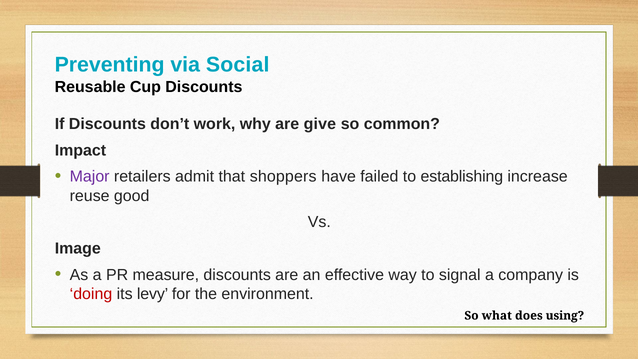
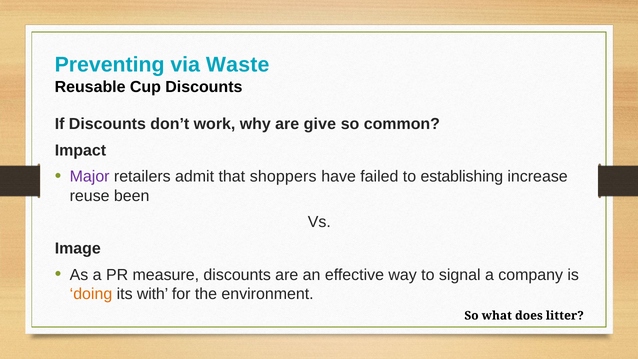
Social: Social -> Waste (238, 65)
good: good -> been (132, 196)
doing colour: red -> orange (91, 294)
levy: levy -> with (153, 294)
using: using -> litter (565, 316)
